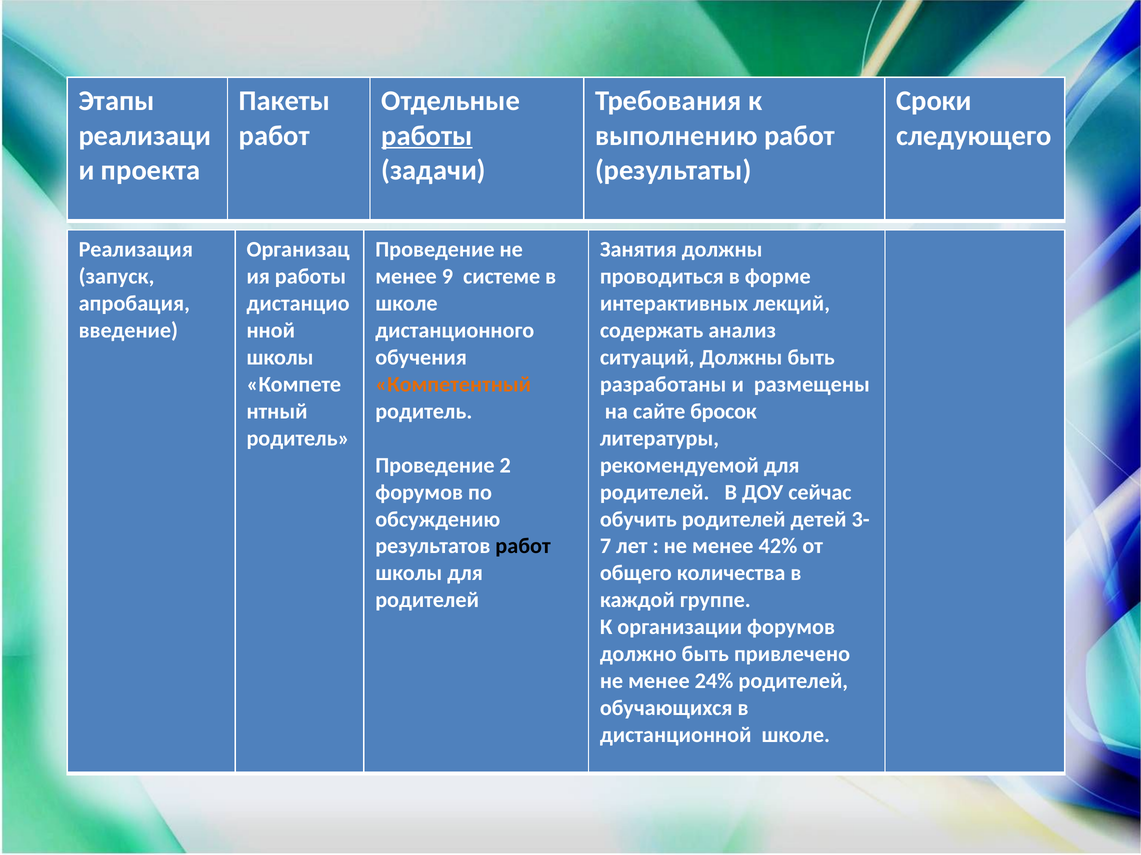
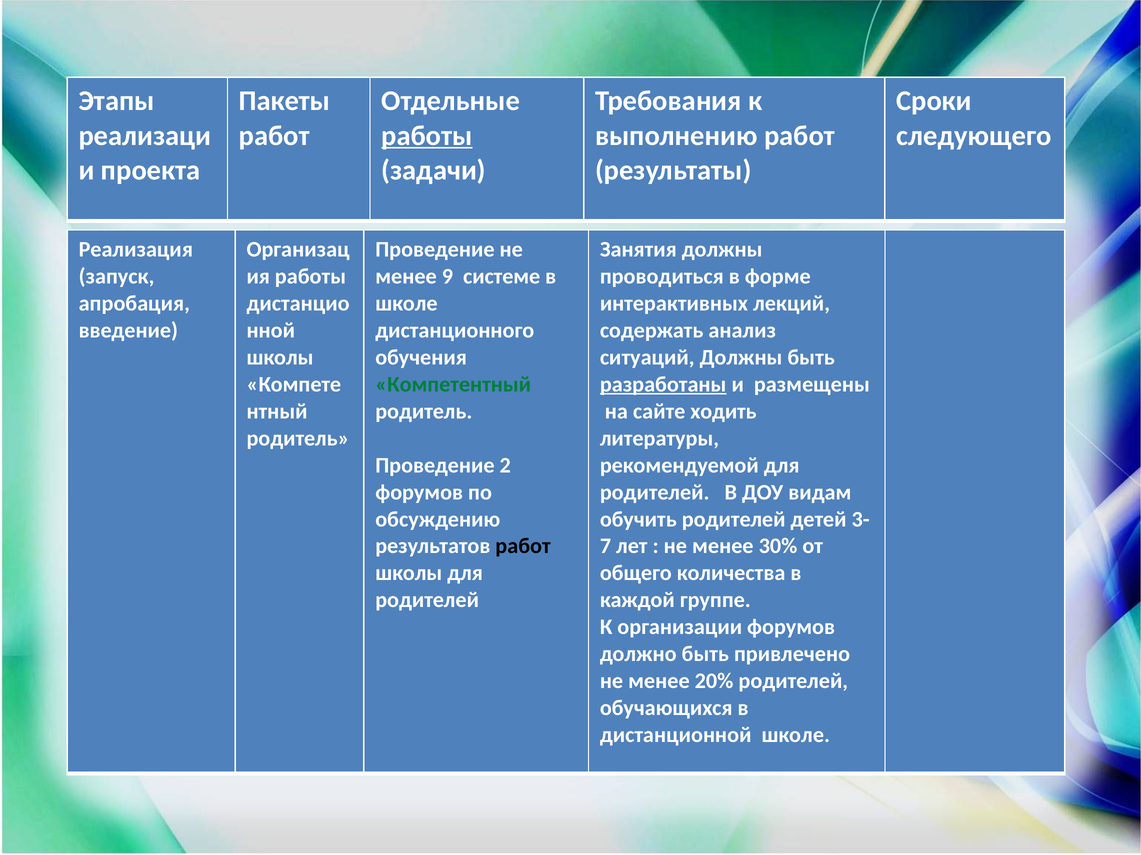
Компетентный colour: orange -> green (453, 385)
разработаны underline: none -> present (663, 385)
бросок: бросок -> ходить (723, 412)
сейчас: сейчас -> видам (820, 493)
42%: 42% -> 30% (778, 547)
24%: 24% -> 20% (714, 682)
